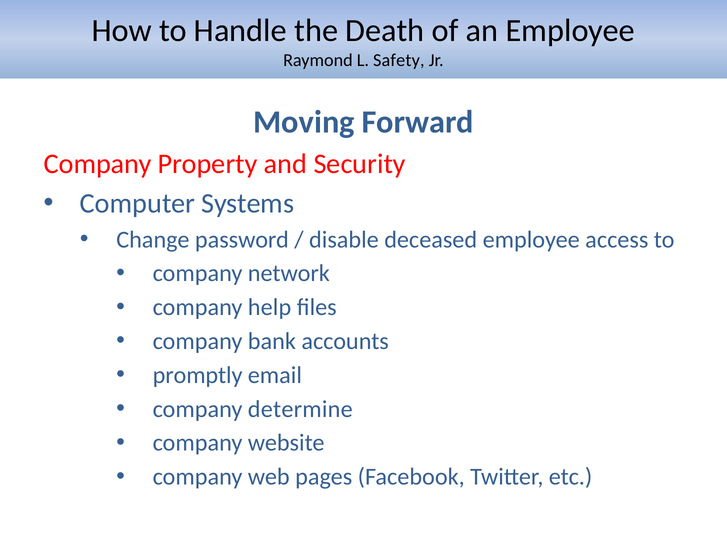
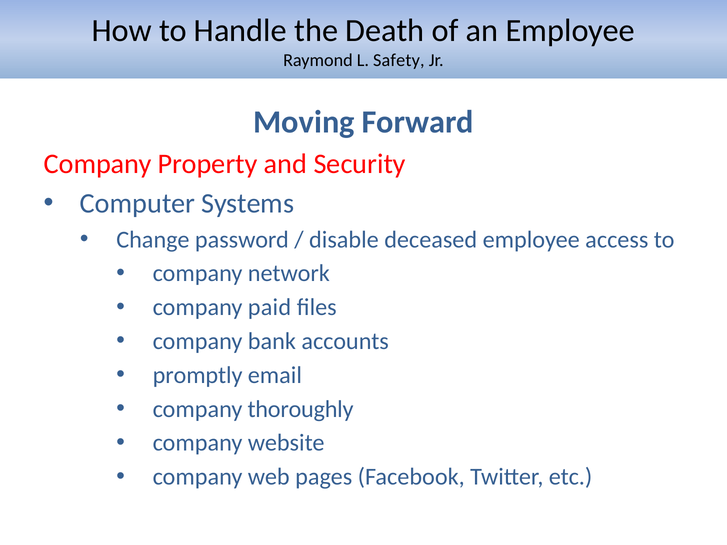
help: help -> paid (269, 308)
determine: determine -> thoroughly (301, 409)
